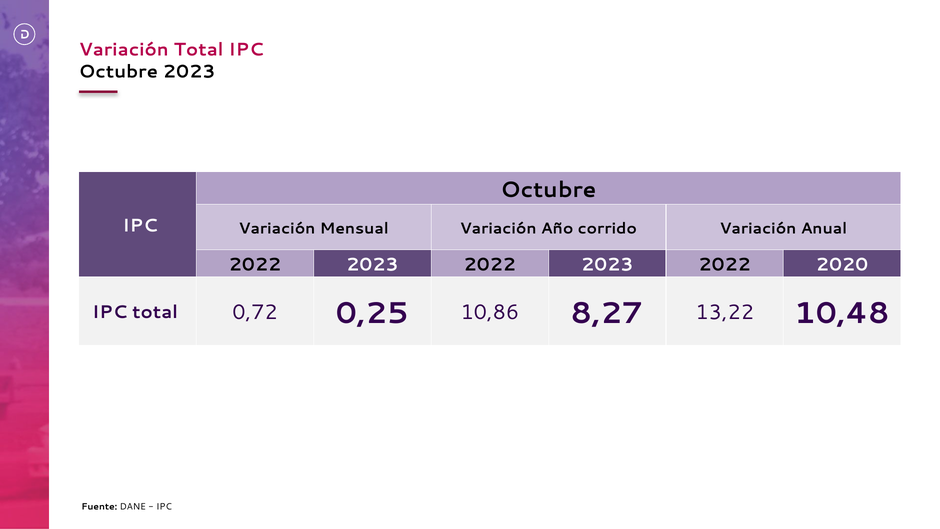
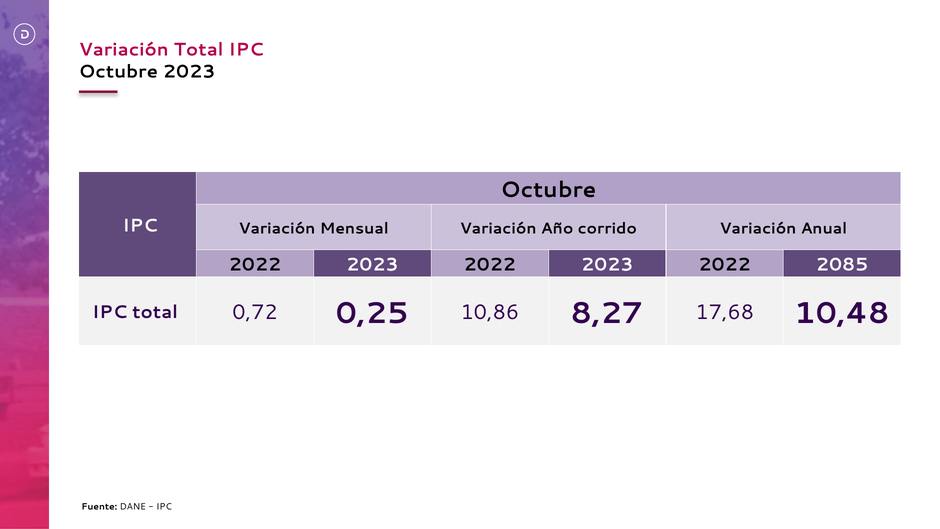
2020: 2020 -> 2085 (842, 265)
13,22: 13,22 -> 17,68 (725, 312)
